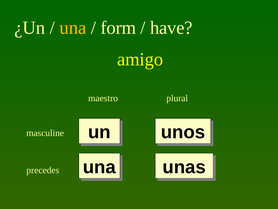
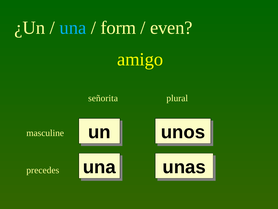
una colour: yellow -> light blue (73, 28)
have: have -> even (171, 28)
maestro: maestro -> señorita (103, 98)
